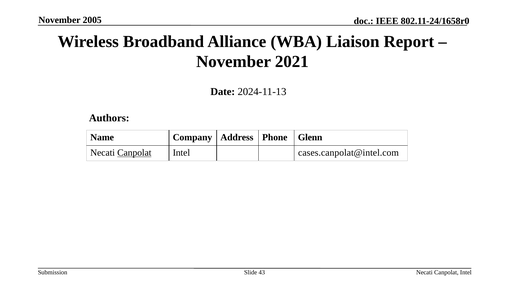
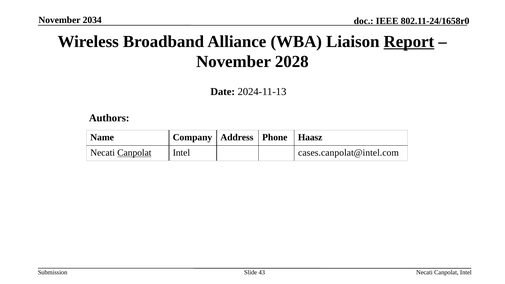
2005: 2005 -> 2034 (92, 20)
Report underline: none -> present (409, 42)
2021: 2021 -> 2028 (292, 62)
Glenn: Glenn -> Haasz (310, 137)
